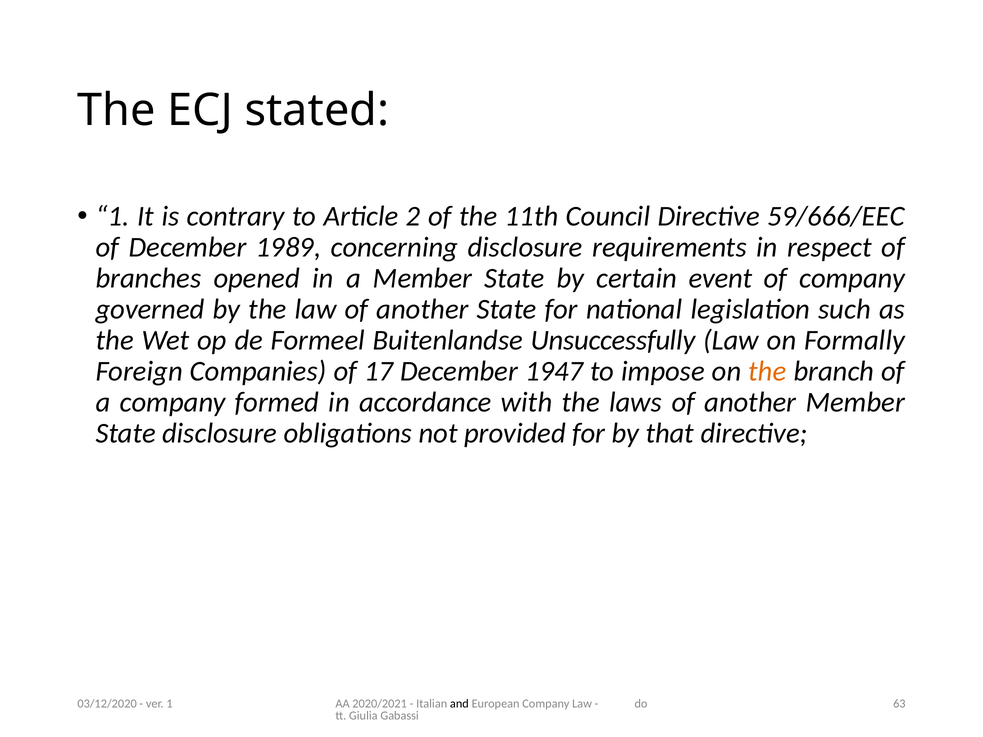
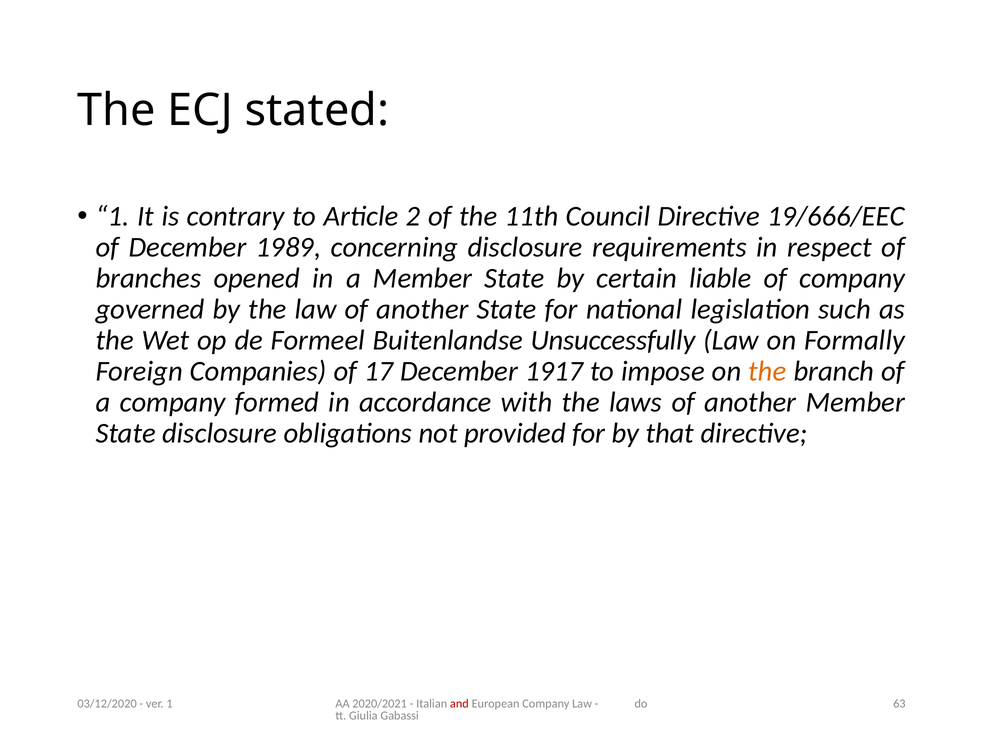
59/666/EEC: 59/666/EEC -> 19/666/EEC (836, 216)
event: event -> liable (720, 278)
1947: 1947 -> 1917 (554, 371)
and colour: black -> red (459, 704)
